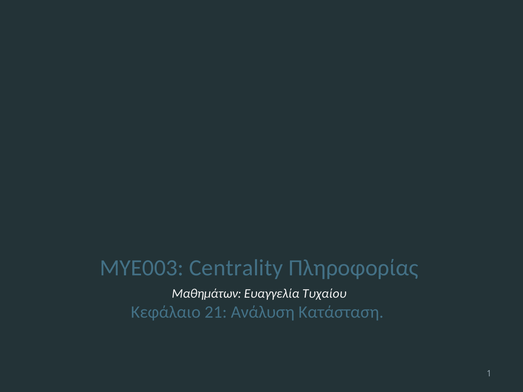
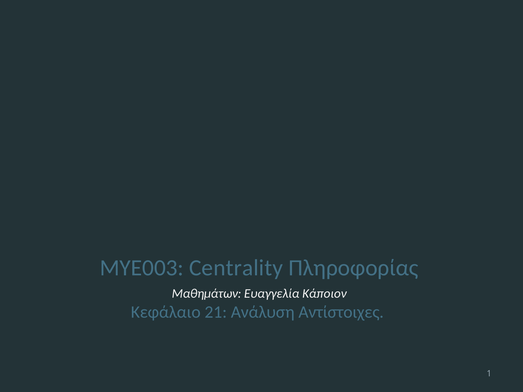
Τυχαίου: Τυχαίου -> Κάποιον (324, 294)
Κατάσταση: Κατάσταση -> Αντίστοιχες (341, 312)
